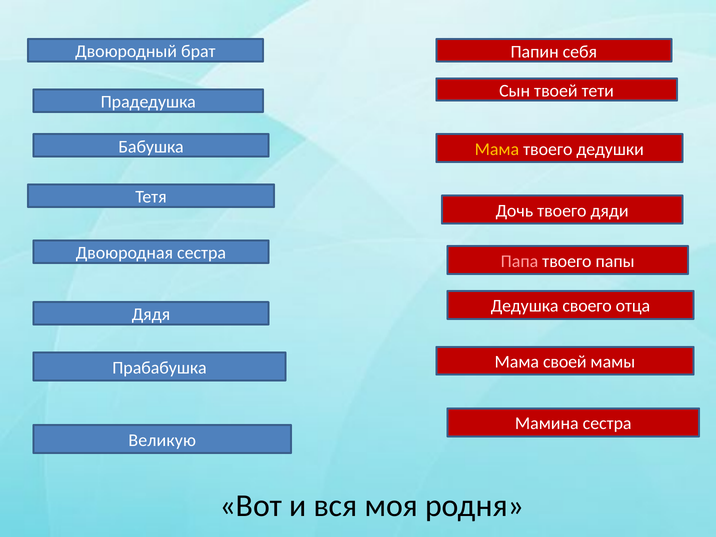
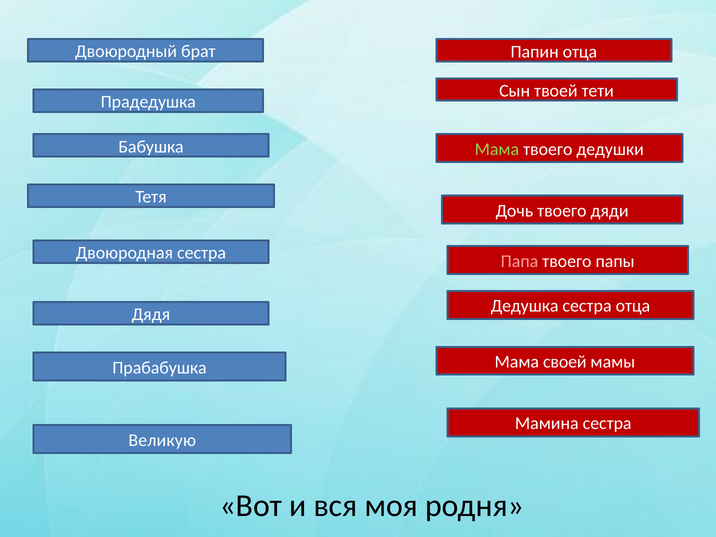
Папин себя: себя -> отца (580, 52)
Мама colour: yellow -> light green (497, 149)
Дедушка своего: своего -> сестра (587, 306)
